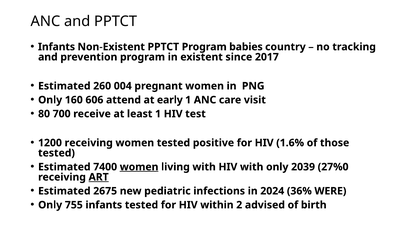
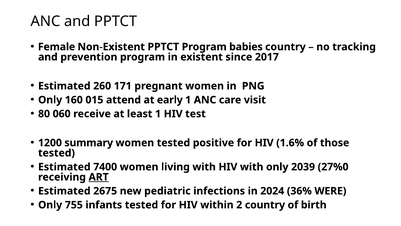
Infants: Infants -> Female (57, 47)
004: 004 -> 171 (123, 86)
606: 606 -> 015 (94, 100)
700: 700 -> 060 (62, 114)
1200 receiving: receiving -> summary (89, 143)
women underline: present -> none (139, 167)
2 advised: advised -> country (265, 205)
